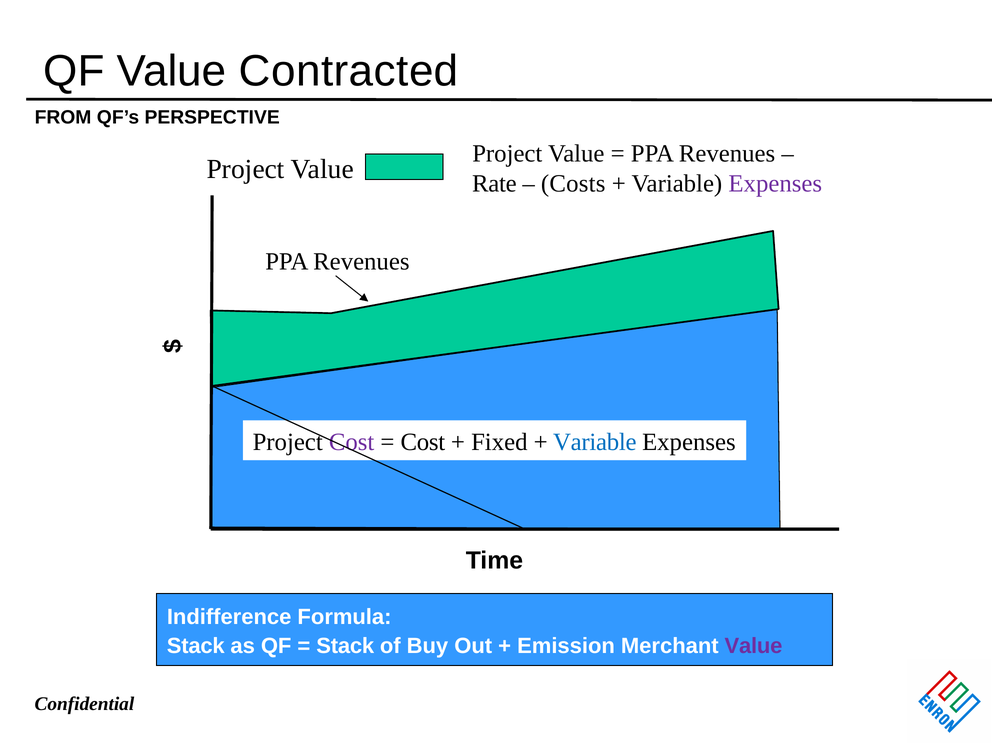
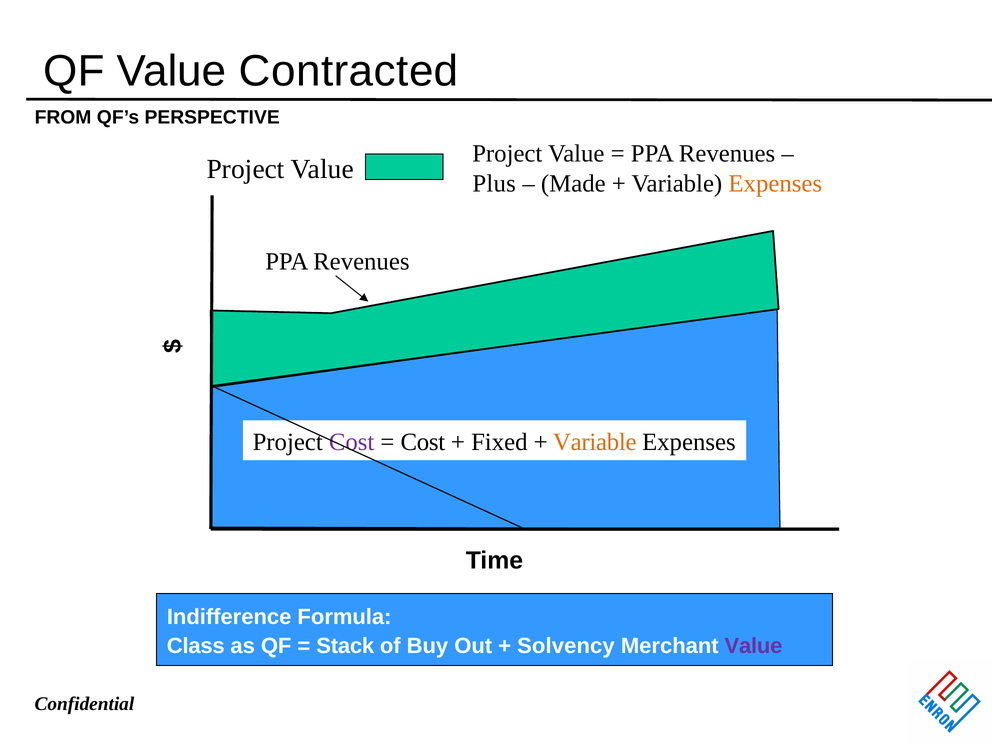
Rate: Rate -> Plus (494, 183)
Costs: Costs -> Made (573, 183)
Expenses colour: purple -> orange (775, 183)
Variable colour: blue -> orange (595, 442)
Stack: Stack -> Class (196, 646)
Emission: Emission -> Solvency (566, 646)
